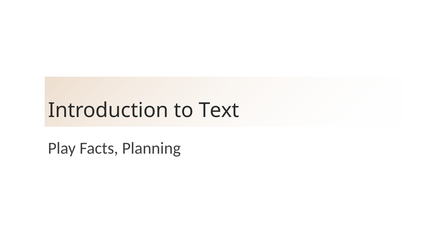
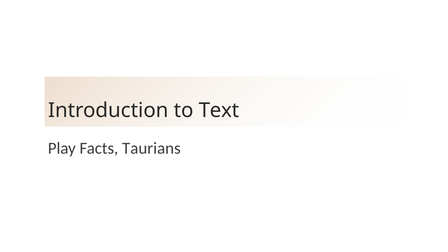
Planning: Planning -> Taurians (151, 148)
